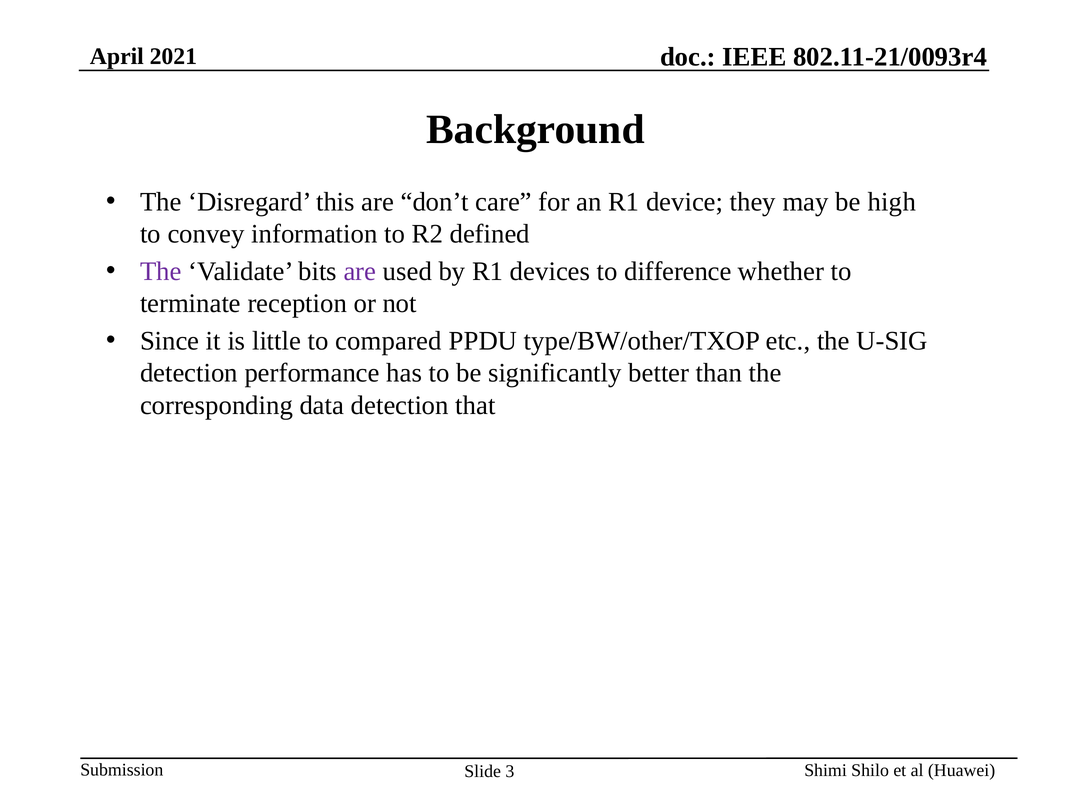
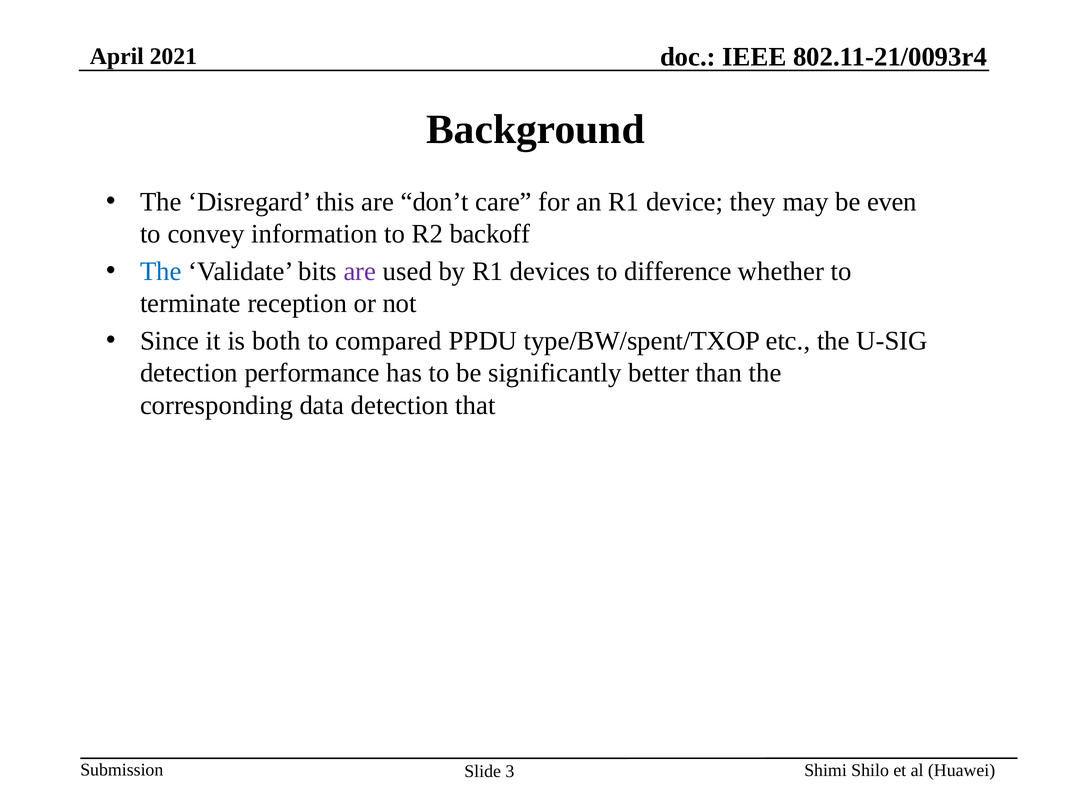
high: high -> even (892, 202)
defined: defined -> backoff (490, 234)
The colour: purple -> blue (161, 271)
little: little -> both (276, 341)
type/BW/other/TXOP: type/BW/other/TXOP -> type/BW/spent/TXOP (642, 341)
